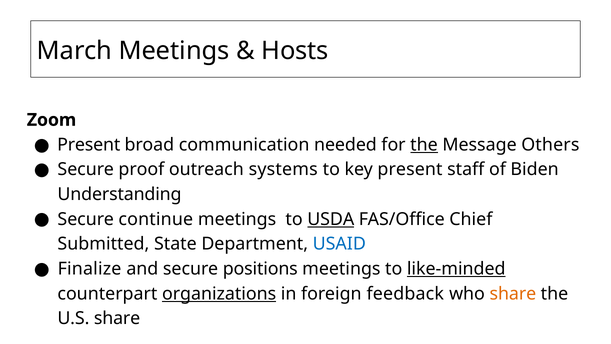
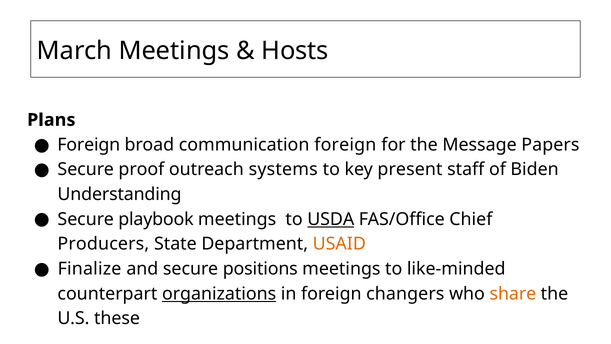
Zoom: Zoom -> Plans (51, 120)
Present: Present -> Foreign (89, 145)
communication needed: needed -> foreign (345, 145)
the underline: present -> none (424, 145)
Others: Others -> Papers (550, 145)
continue: continue -> playbook (156, 219)
Submitted: Submitted -> Producers (103, 244)
USAID colour: blue -> orange (339, 244)
like-minded underline: present -> none (456, 269)
feedback: feedback -> changers (405, 293)
U.S share: share -> these (117, 318)
